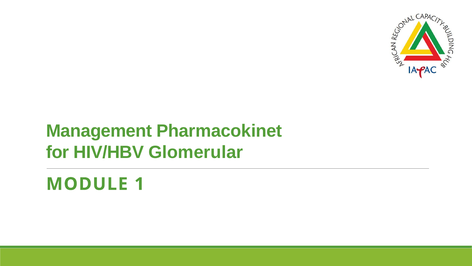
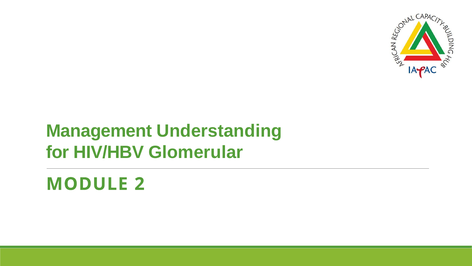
Pharmacokinet: Pharmacokinet -> Understanding (219, 131)
1: 1 -> 2 (139, 184)
